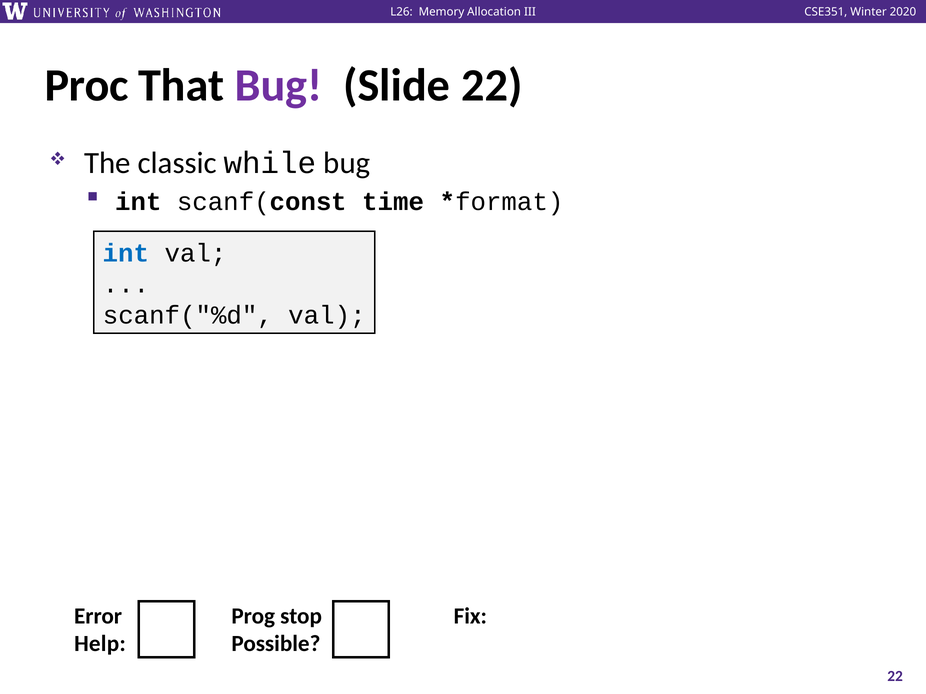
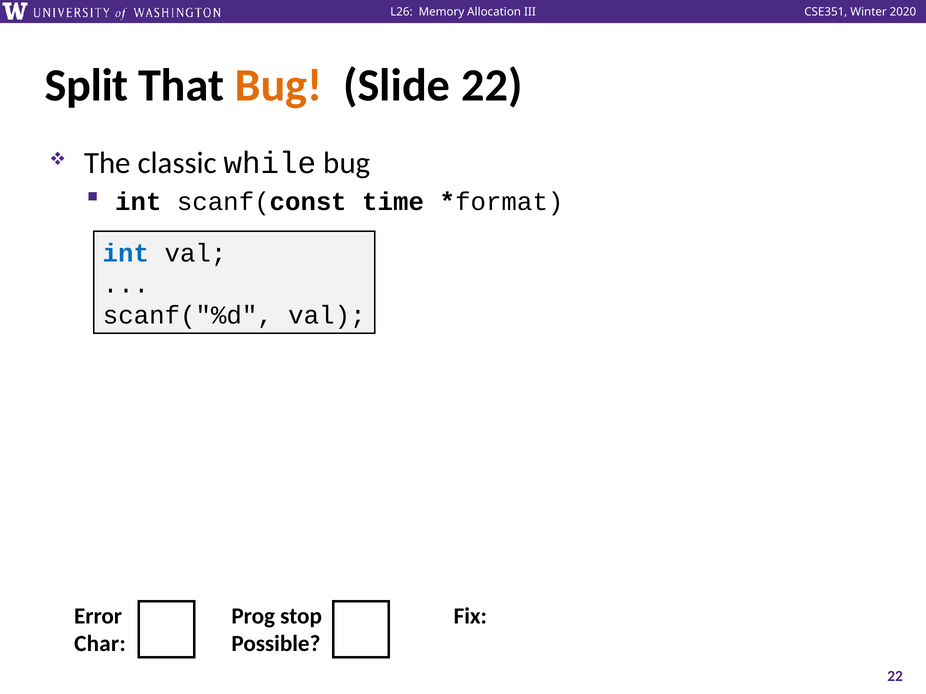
Proc: Proc -> Split (87, 85)
Bug colour: purple -> orange (278, 85)
Help: Help -> Char (100, 644)
